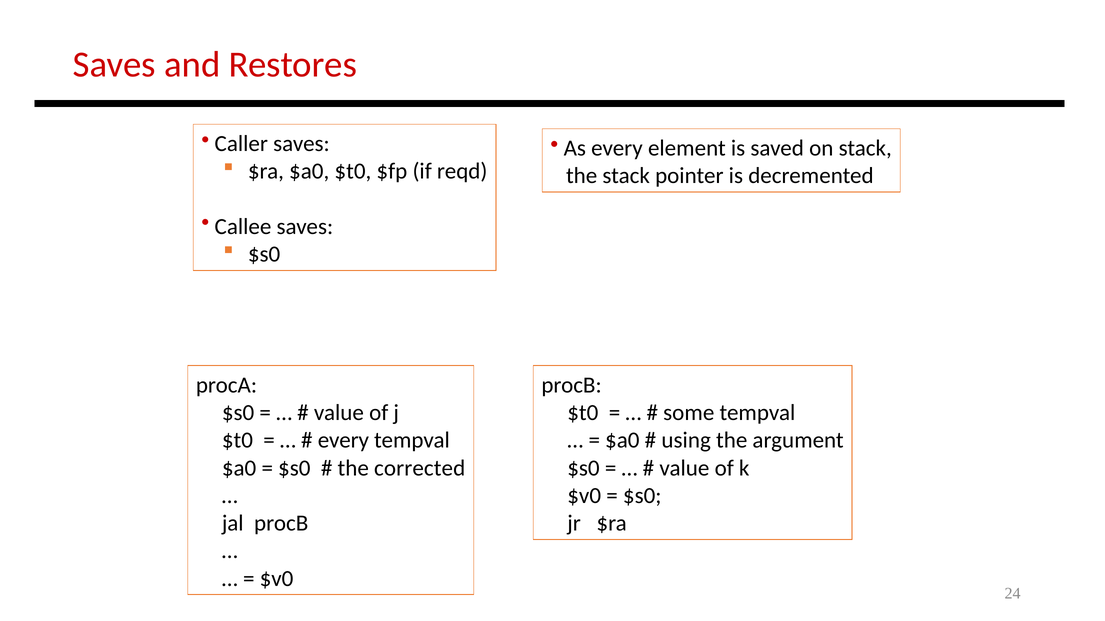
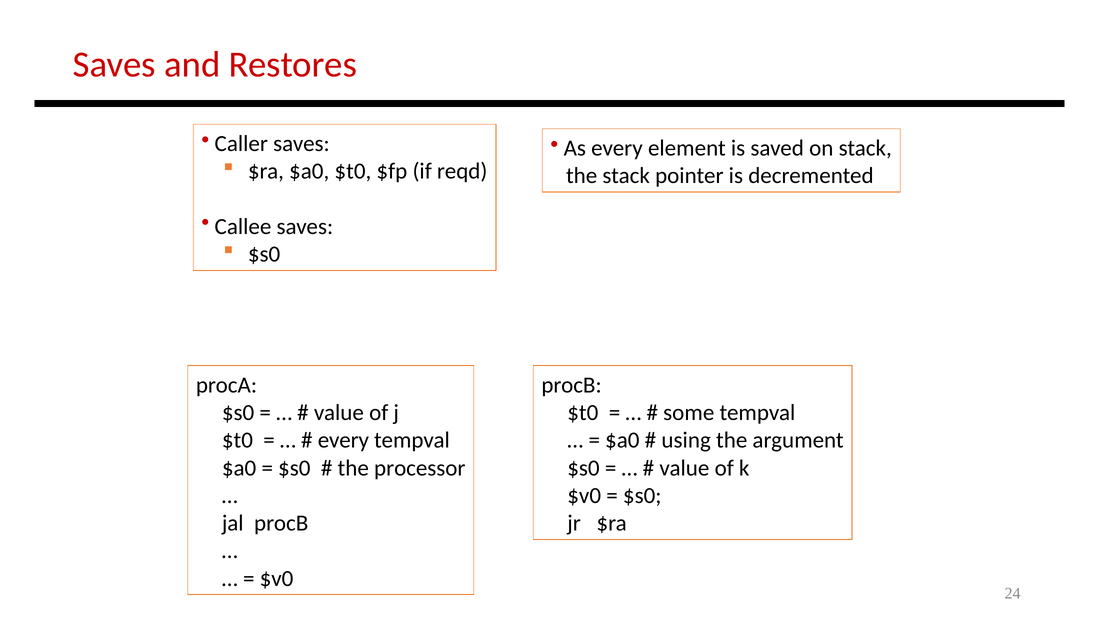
corrected: corrected -> processor (420, 468)
